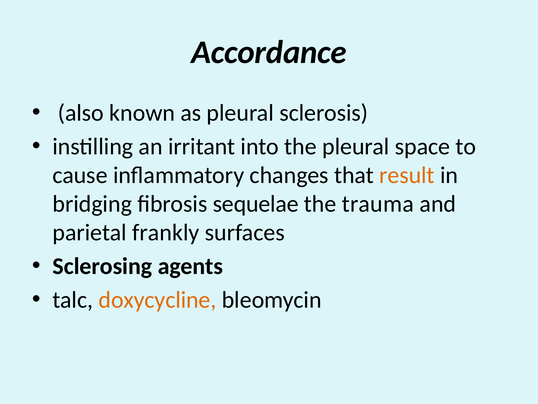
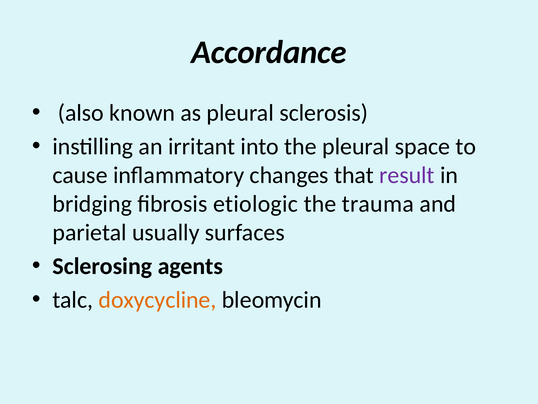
result colour: orange -> purple (407, 175)
sequelae: sequelae -> etiologic (256, 204)
frankly: frankly -> usually (166, 232)
